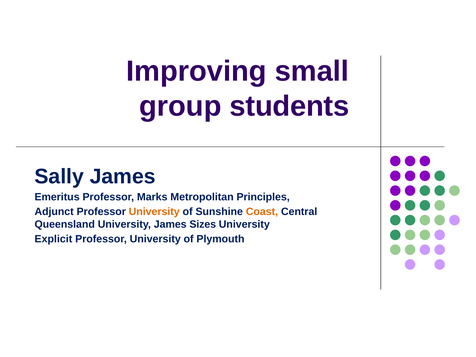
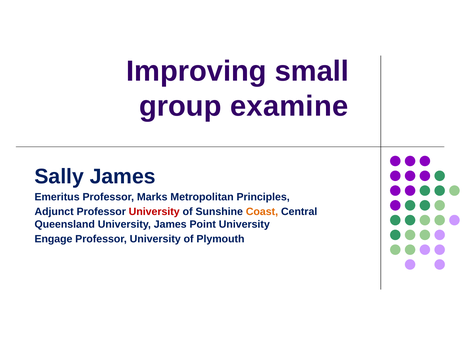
students: students -> examine (289, 106)
University colour: orange -> red (154, 212)
Sizes: Sizes -> Point (203, 224)
Explicit: Explicit -> Engage (53, 239)
